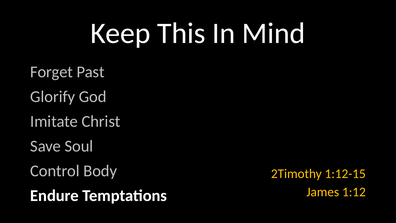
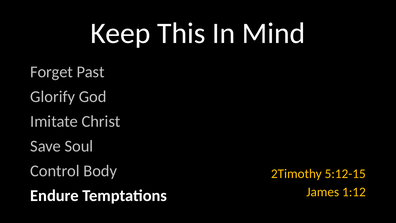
1:12-15: 1:12-15 -> 5:12-15 (345, 174)
